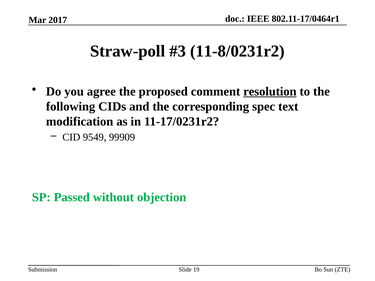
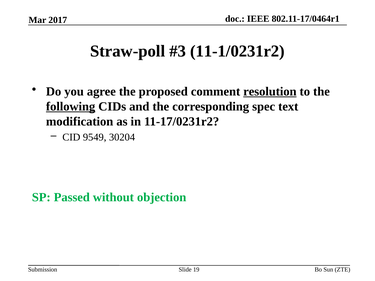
11-8/0231r2: 11-8/0231r2 -> 11-1/0231r2 (237, 51)
following underline: none -> present (71, 107)
99909: 99909 -> 30204 (122, 137)
